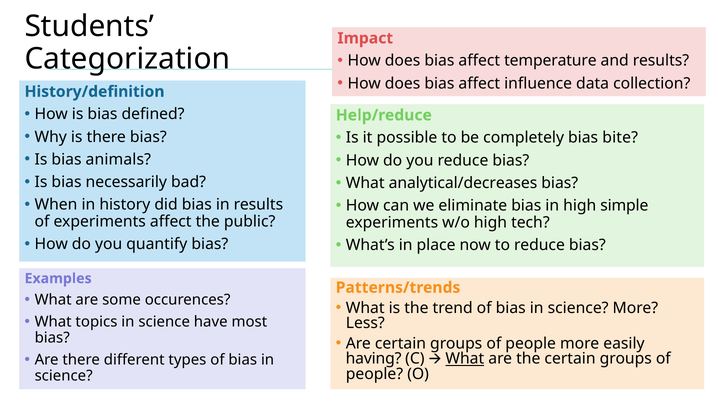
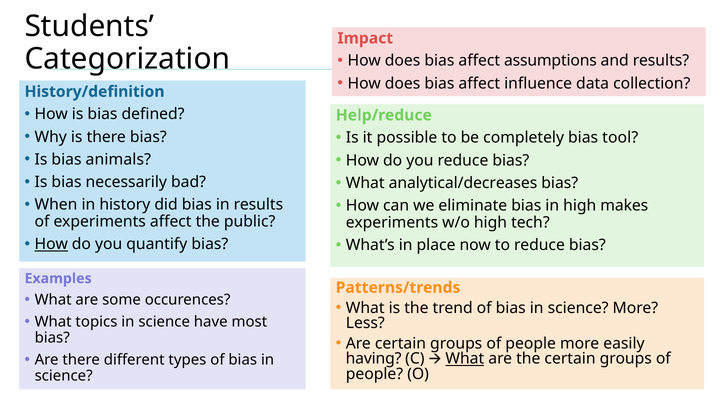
temperature: temperature -> assumptions (550, 61)
bite: bite -> tool (620, 138)
simple: simple -> makes (624, 205)
How underline: none -> present (51, 244)
